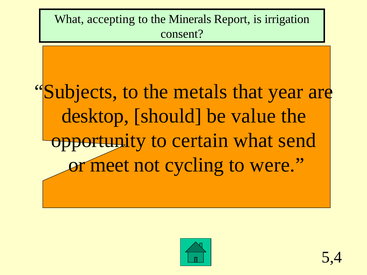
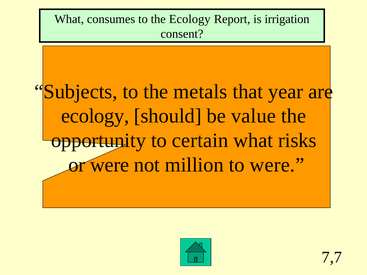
accepting: accepting -> consumes (111, 19)
the Minerals: Minerals -> Ecology (190, 19)
desktop: desktop -> ecology (95, 116)
send: send -> risks (297, 141)
or meet: meet -> were (110, 165)
cycling: cycling -> million (194, 165)
5,4: 5,4 -> 7,7 (332, 257)
